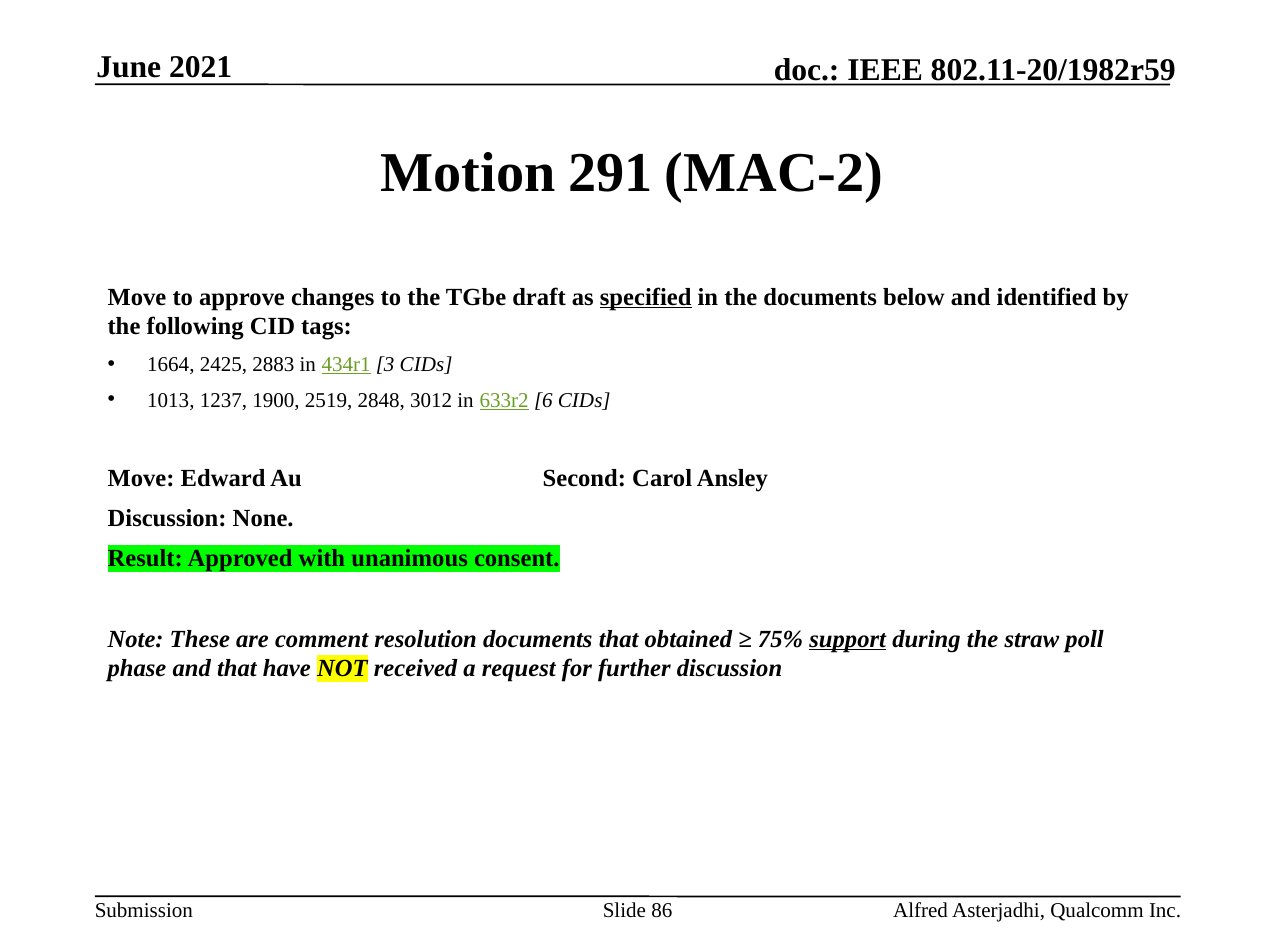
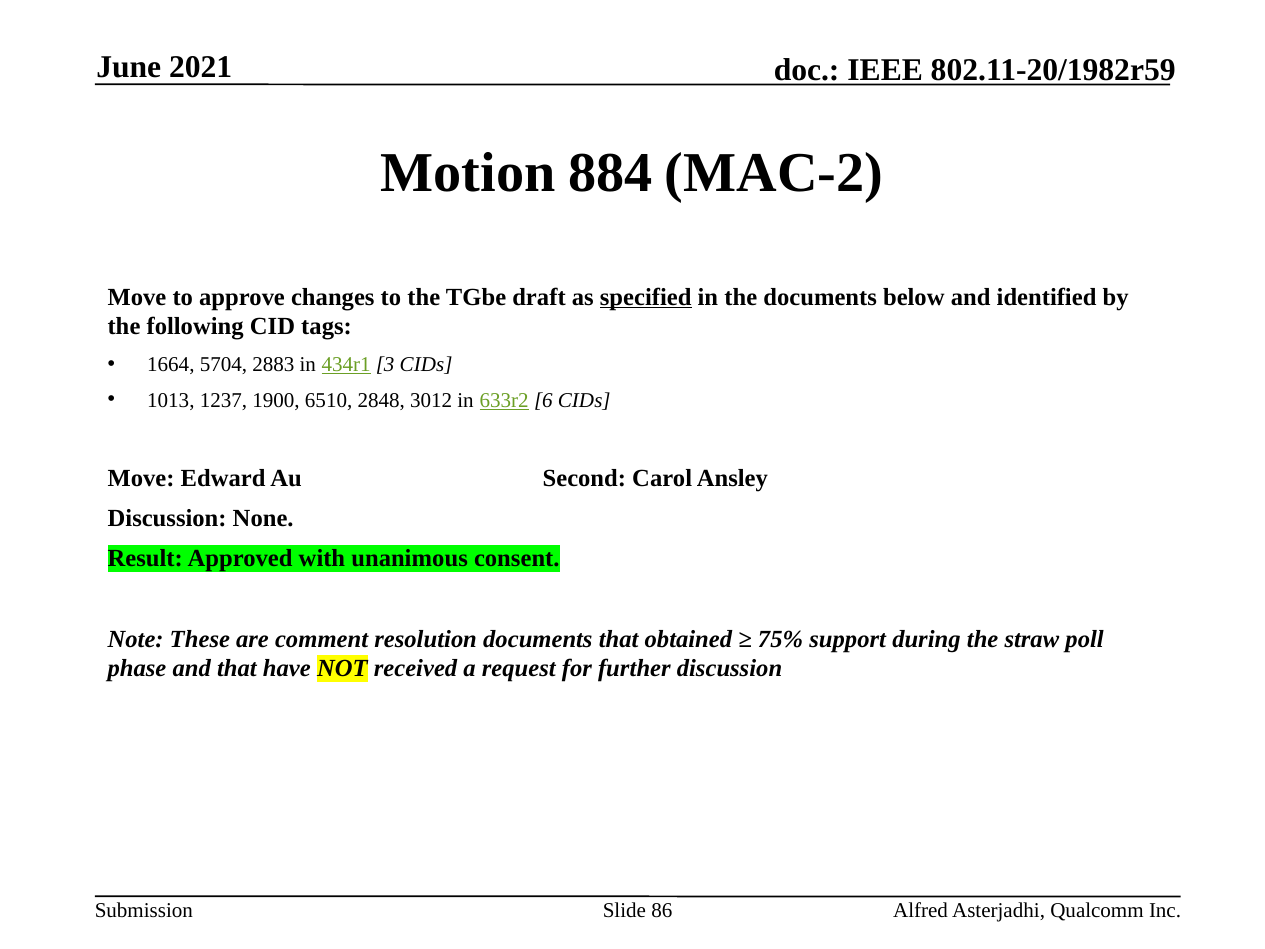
291: 291 -> 884 (611, 172)
2425: 2425 -> 5704 (223, 364)
2519: 2519 -> 6510 (329, 400)
support underline: present -> none (848, 639)
